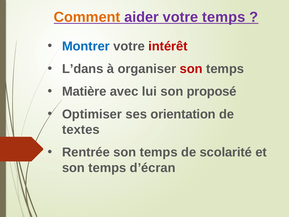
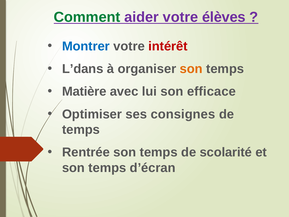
Comment colour: orange -> green (87, 17)
votre temps: temps -> élèves (224, 17)
son colour: red -> orange (191, 69)
proposé: proposé -> efficace (211, 91)
orientation: orientation -> consignes (183, 114)
textes: textes -> temps (81, 130)
